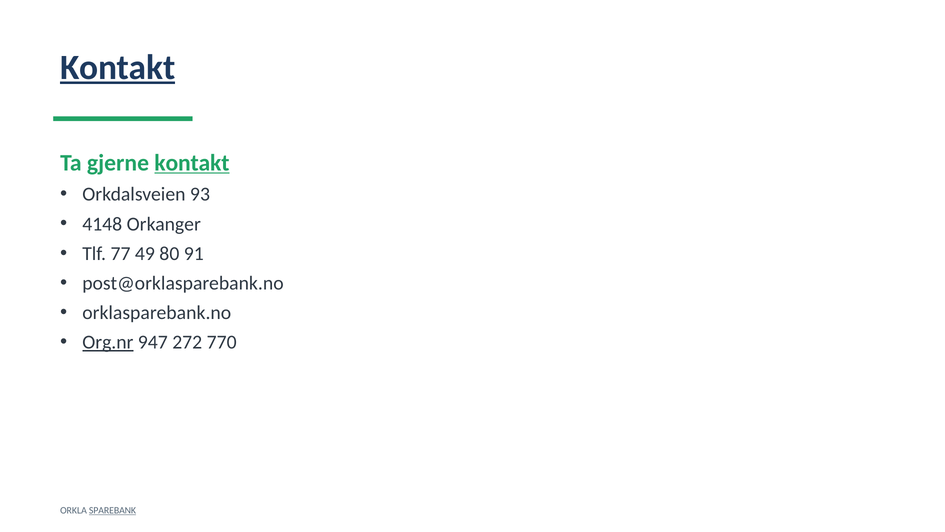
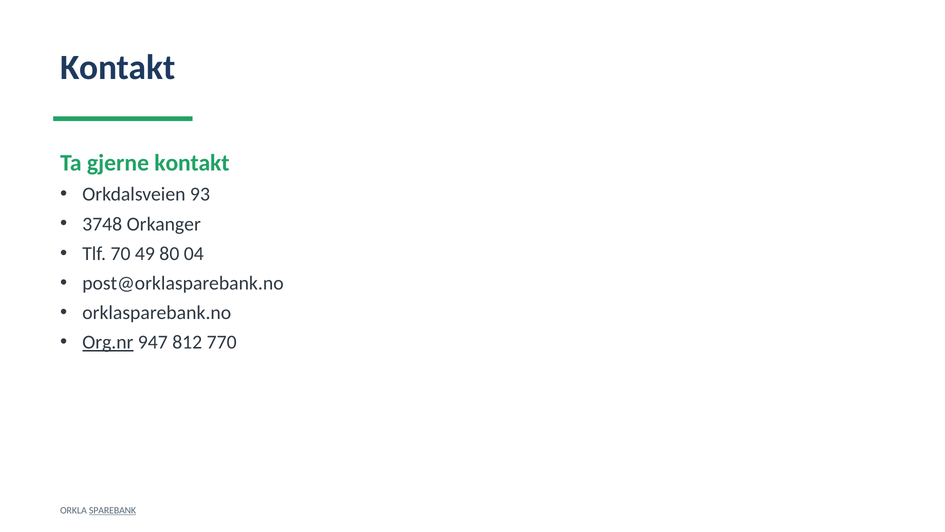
Kontakt underline: present -> none (118, 67)
kontakt underline: present -> none (192, 163)
4148: 4148 -> 3748 (102, 224)
77: 77 -> 70 (121, 253)
91: 91 -> 04 (194, 253)
272: 272 -> 812 (187, 342)
